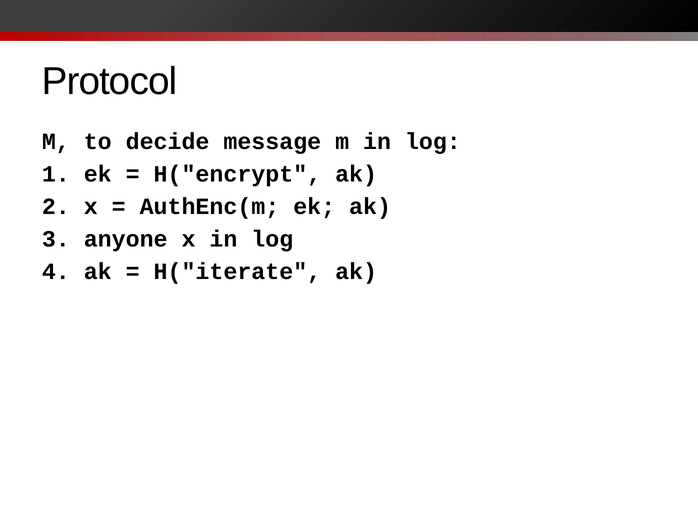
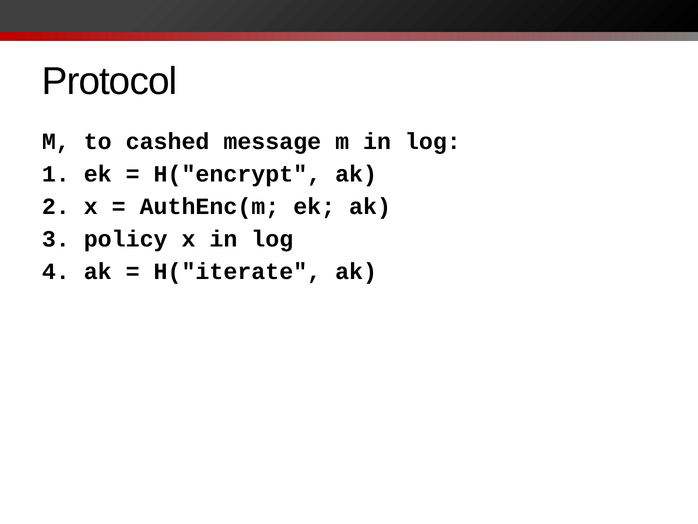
decide: decide -> cashed (168, 141)
anyone: anyone -> policy (126, 239)
